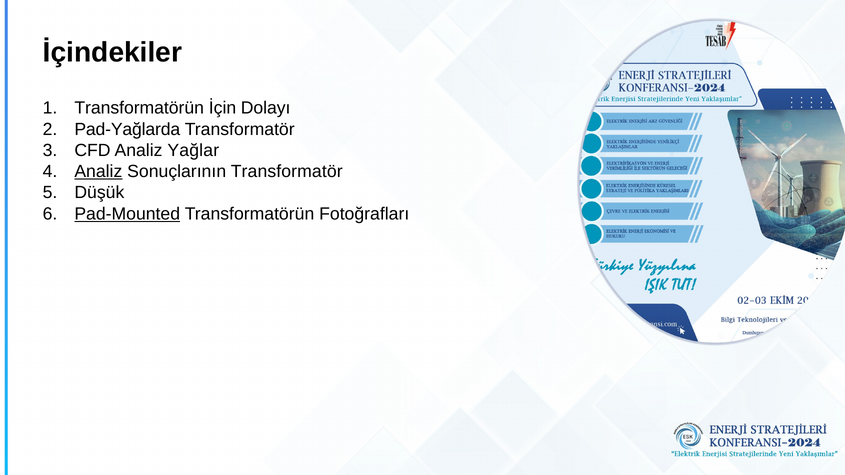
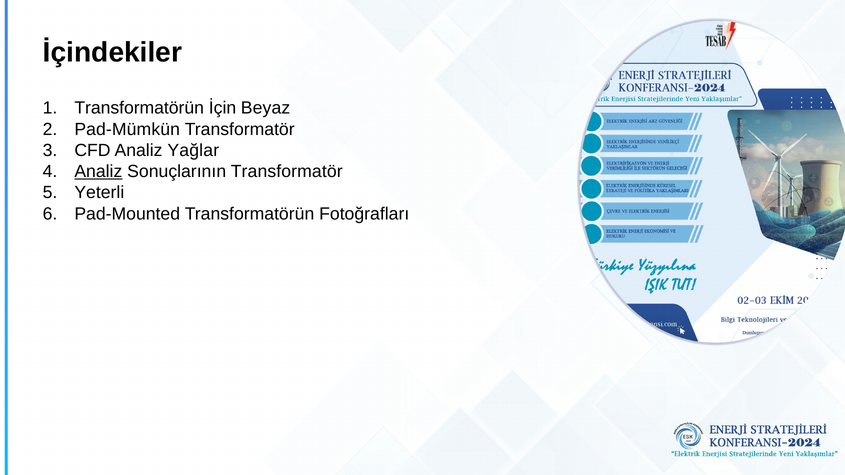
Dolayı: Dolayı -> Beyaz (266, 108)
Pad-Yağlarda: Pad-Yağlarda -> Pad-Mümkün (127, 129)
Düşük: Düşük -> Yeterli (99, 193)
Pad-Mounted underline: present -> none (127, 214)
